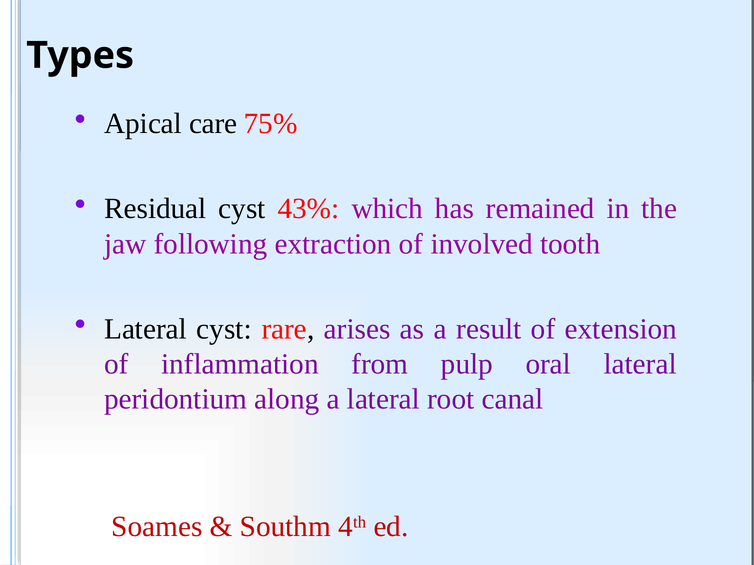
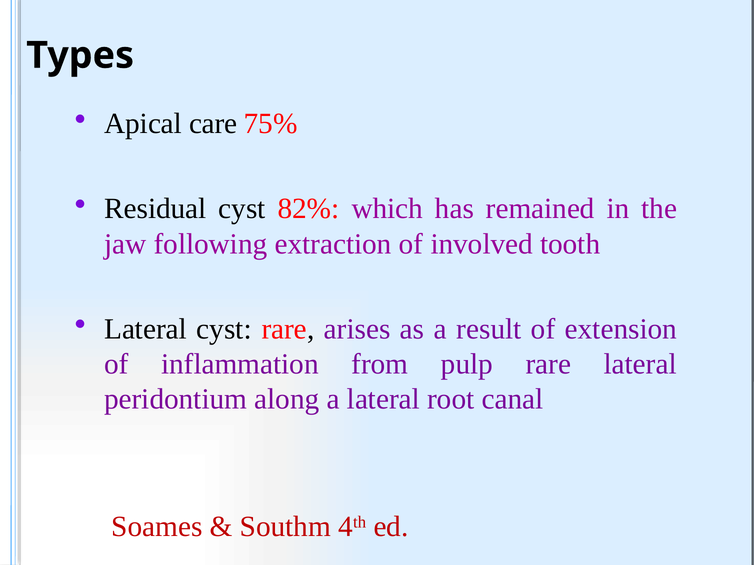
43%: 43% -> 82% (309, 209)
pulp oral: oral -> rare (548, 364)
